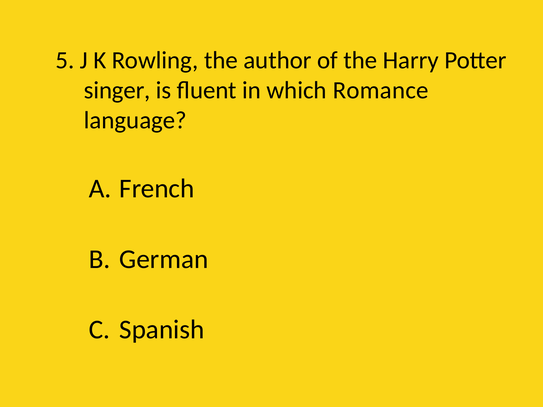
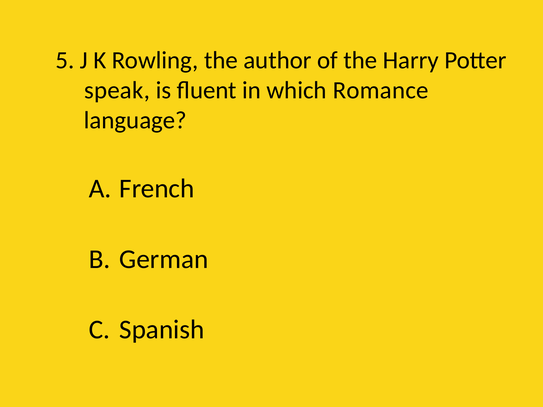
singer: singer -> speak (117, 90)
